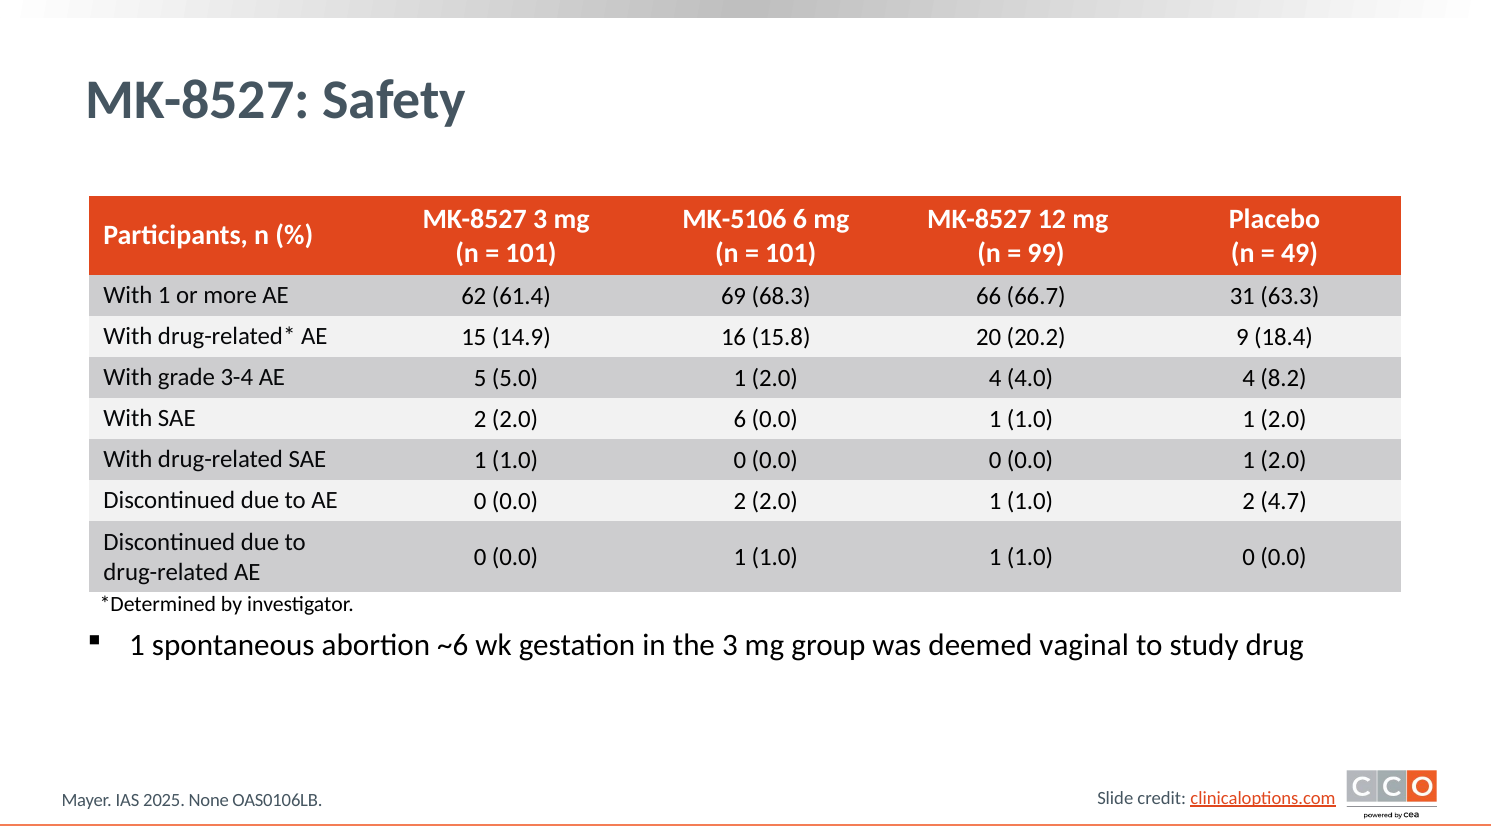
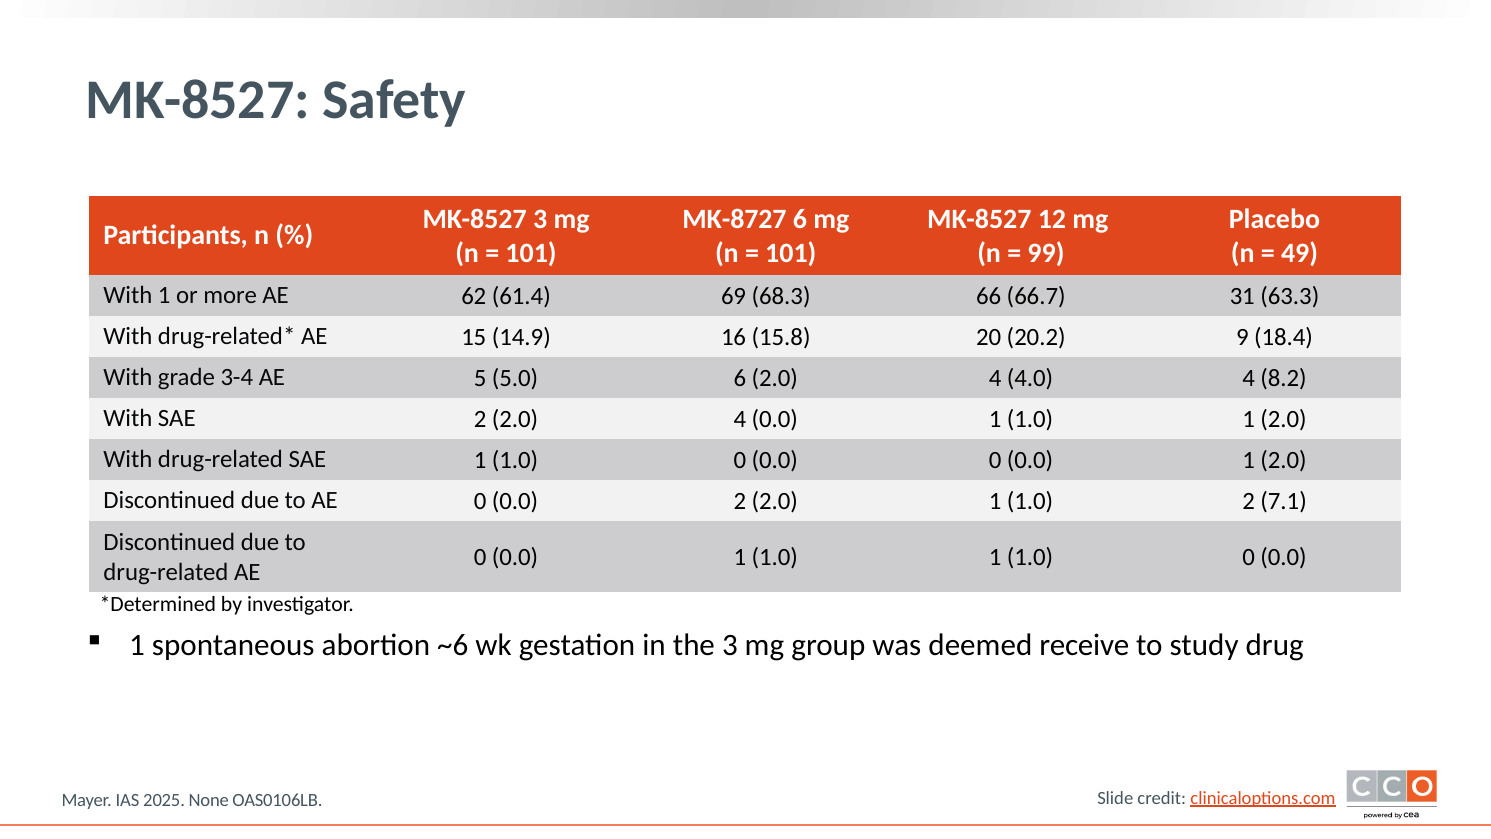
MK-5106: MK-5106 -> MK-8727 (734, 219)
5.0 1: 1 -> 6 (740, 378)
2 2.0 6: 6 -> 4 (740, 419)
4.7: 4.7 -> 7.1 (1284, 501)
vaginal: vaginal -> receive (1084, 645)
